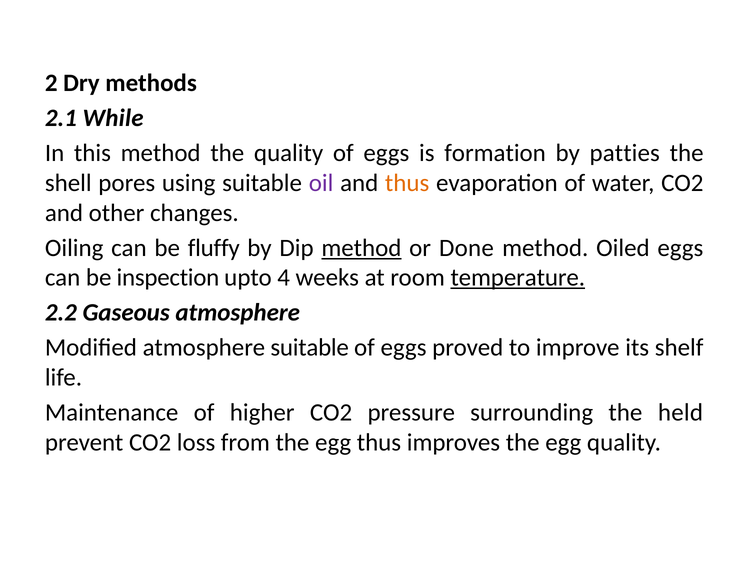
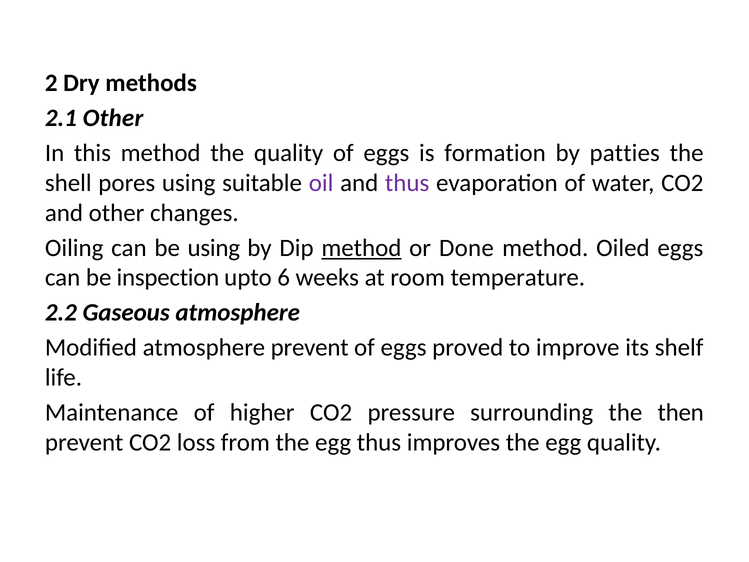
2.1 While: While -> Other (113, 118)
thus colour: orange -> purple (407, 183)
be fluffy: fluffy -> using (214, 248)
4: 4 -> 6 (284, 278)
temperature underline: present -> none (518, 278)
atmosphere suitable: suitable -> prevent (310, 348)
held: held -> then (681, 412)
